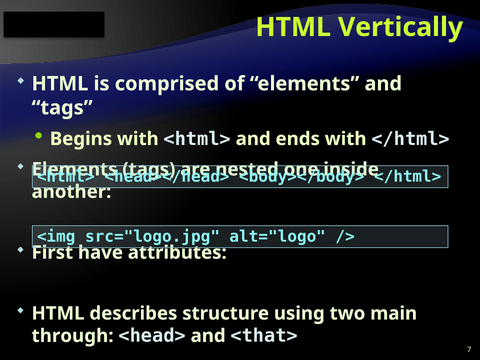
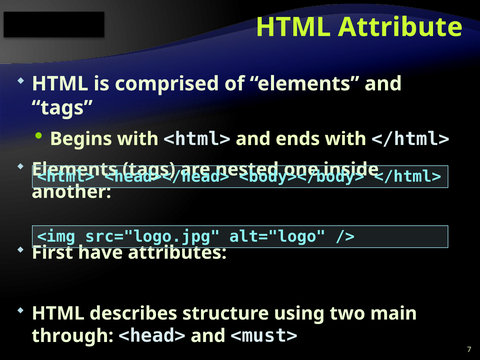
Vertically: Vertically -> Attribute (400, 27)
<that>: <that> -> <must> (264, 336)
